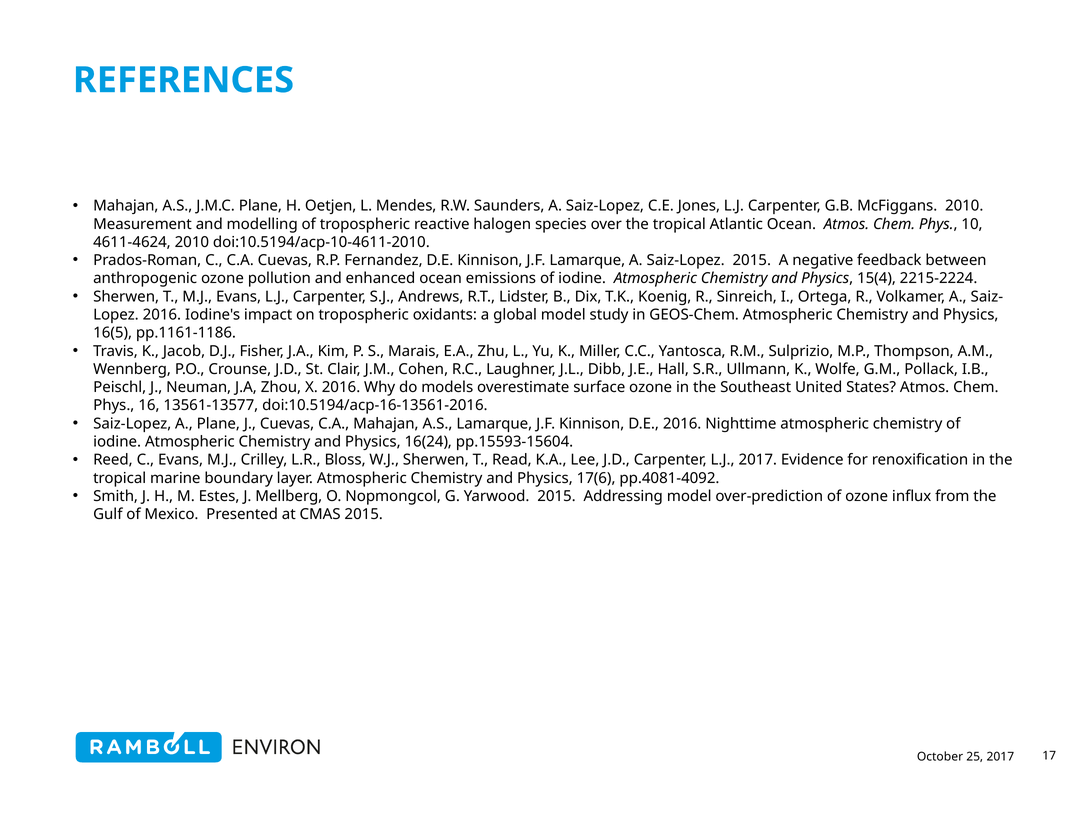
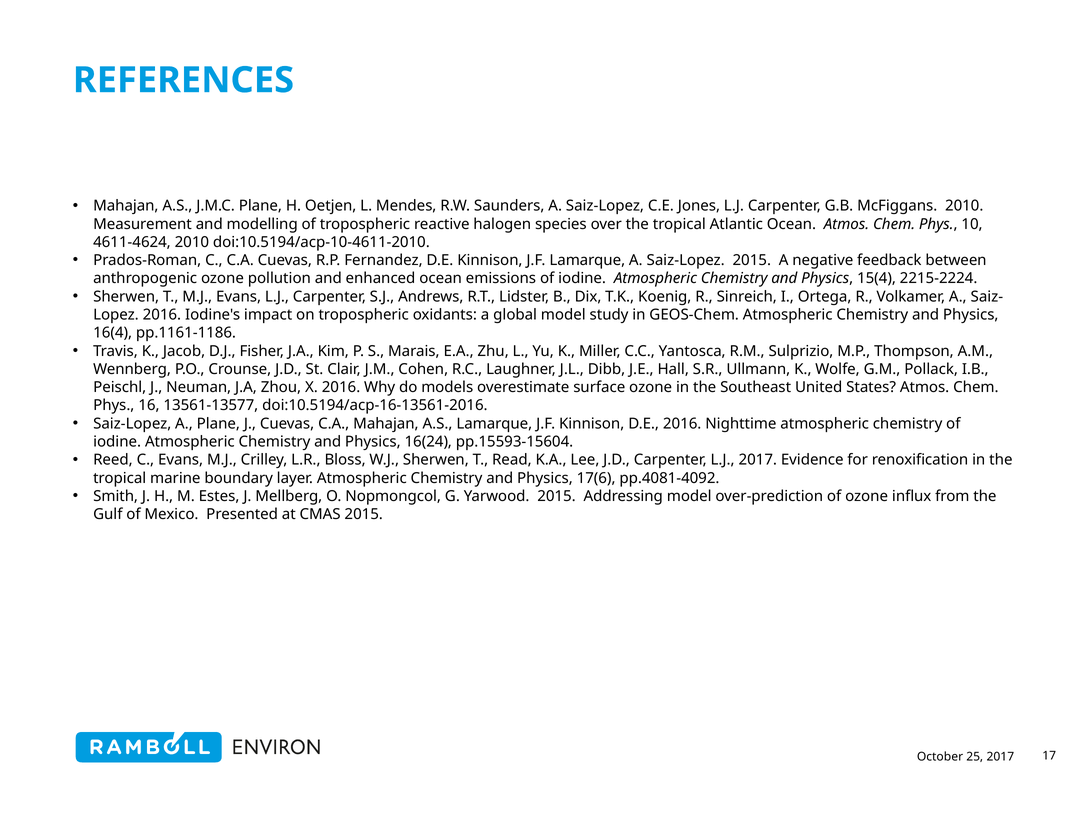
16(5: 16(5 -> 16(4 (113, 333)
